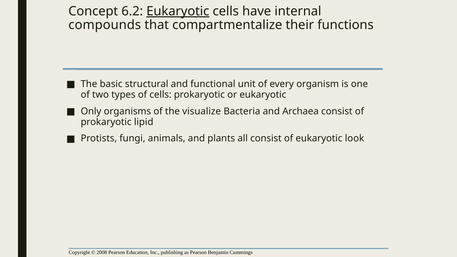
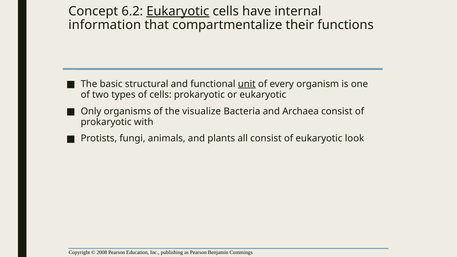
compounds: compounds -> information (105, 25)
unit underline: none -> present (247, 84)
lipid: lipid -> with (144, 122)
